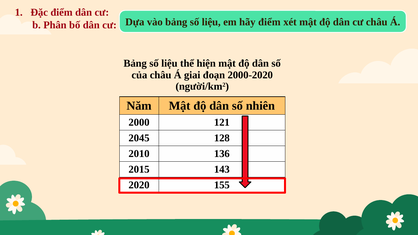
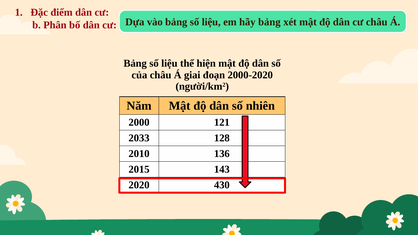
hãy điểm: điểm -> bảng (269, 22)
2045: 2045 -> 2033 (139, 138)
155: 155 -> 430 (222, 185)
